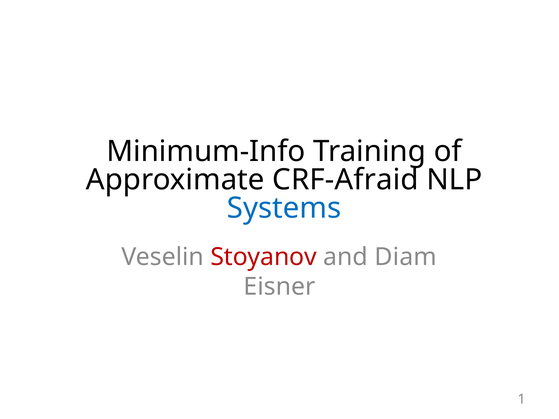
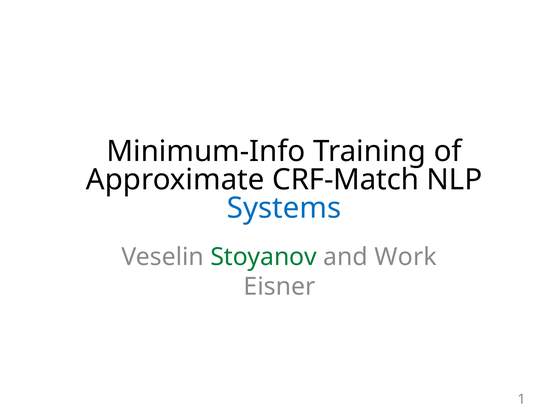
CRF-Afraid: CRF-Afraid -> CRF-Match (346, 180)
Stoyanov colour: red -> green (264, 257)
Diam: Diam -> Work (406, 257)
